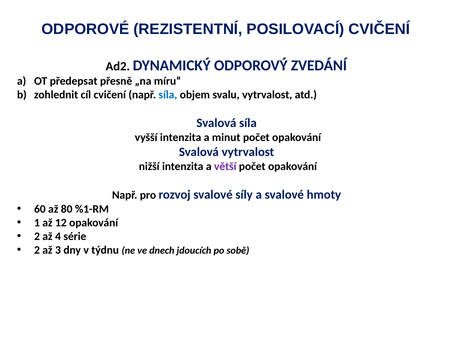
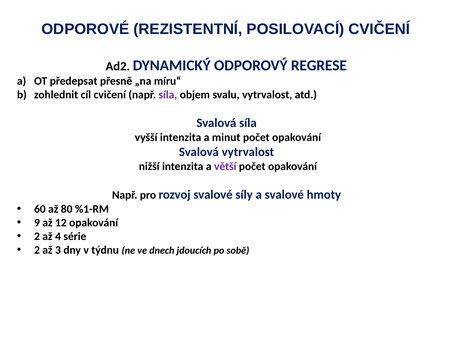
ZVEDÁNÍ: ZVEDÁNÍ -> REGRESE (319, 66)
síla colour: blue -> purple (168, 95)
1: 1 -> 9 (37, 223)
